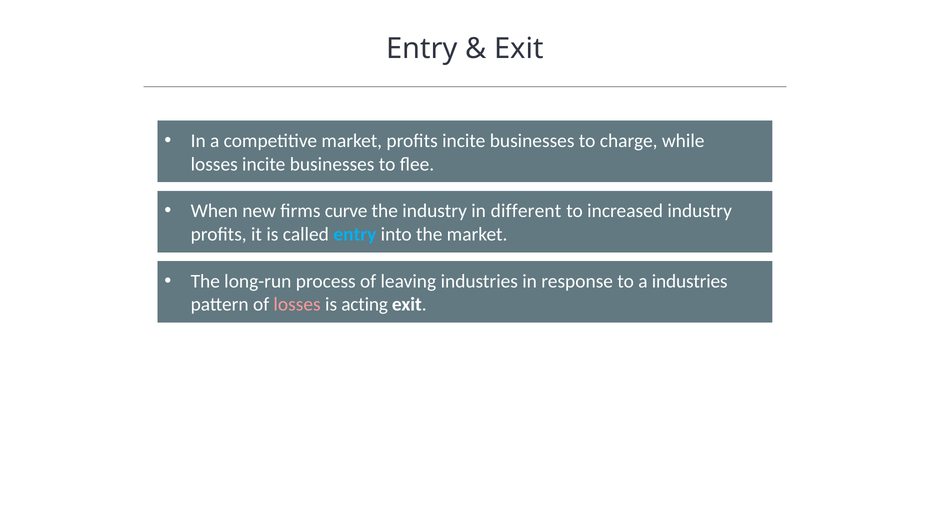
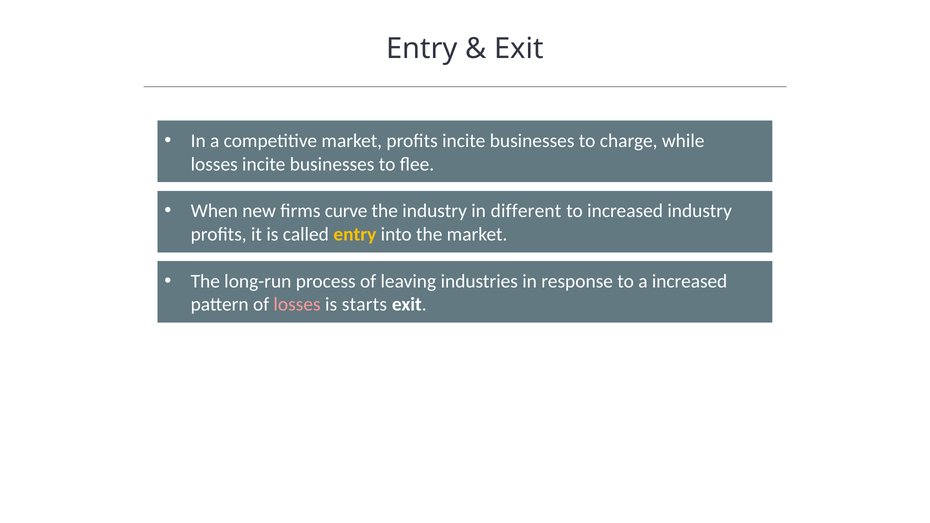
entry colour: light blue -> yellow (355, 234)
a industries: industries -> increased (690, 281)
acting: acting -> starts (364, 305)
